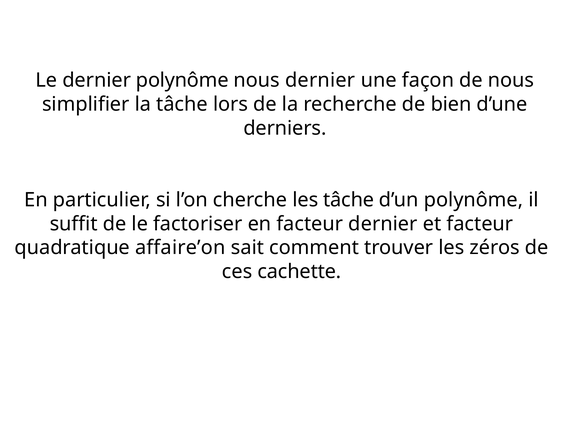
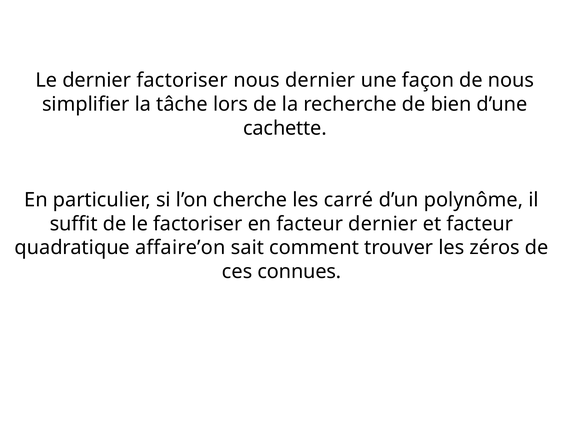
dernier polynôme: polynôme -> factoriser (182, 80)
derniers: derniers -> cachette (285, 128)
les tâche: tâche -> carré (348, 200)
cachette: cachette -> connues (299, 272)
